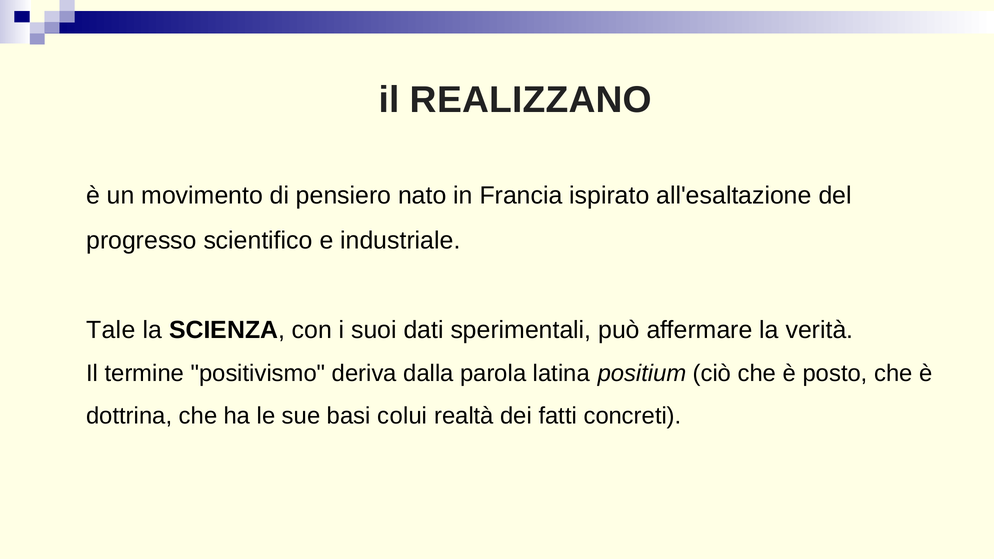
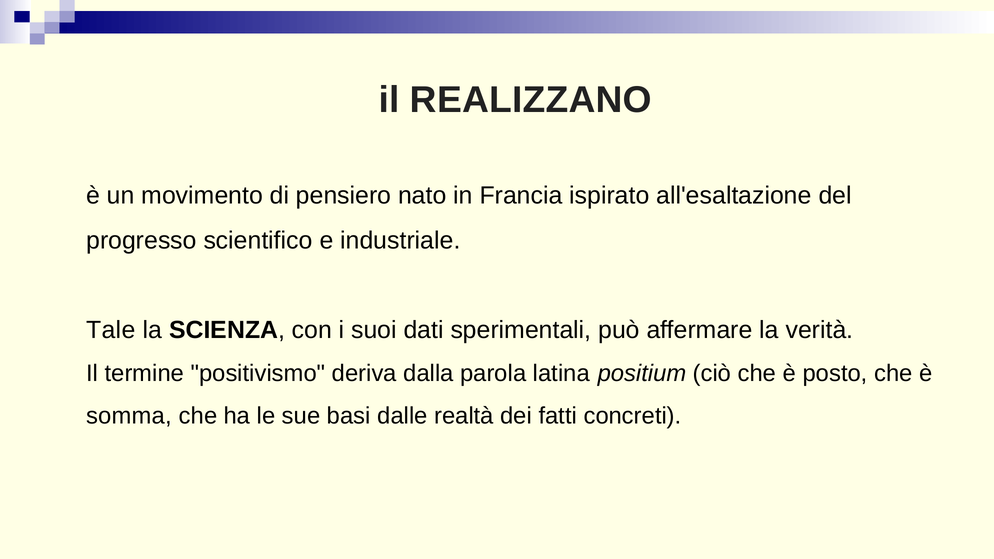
dottrina: dottrina -> somma (129, 416)
colui: colui -> dalle (402, 416)
